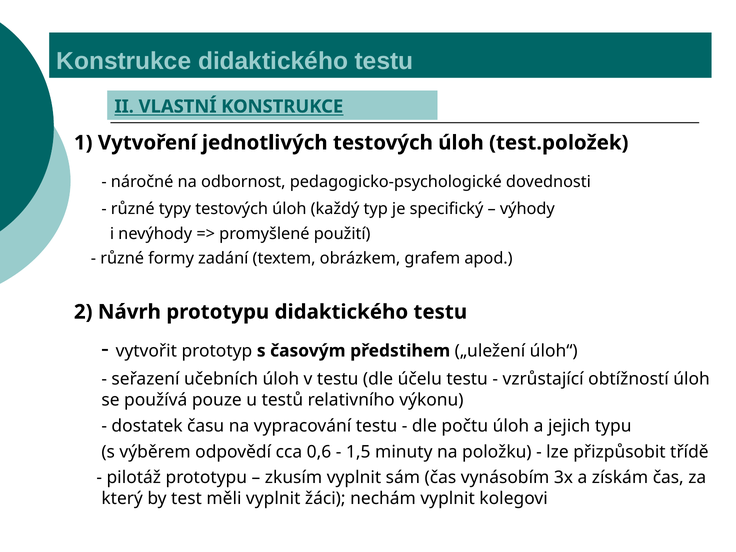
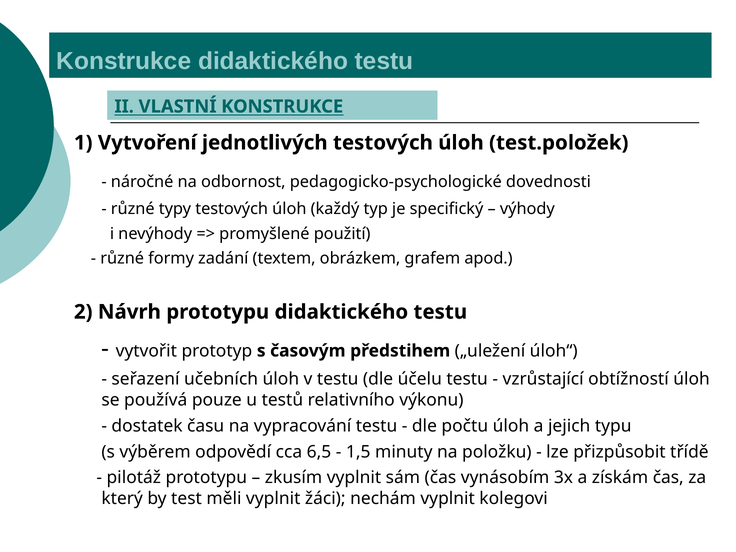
0,6: 0,6 -> 6,5 (319, 452)
